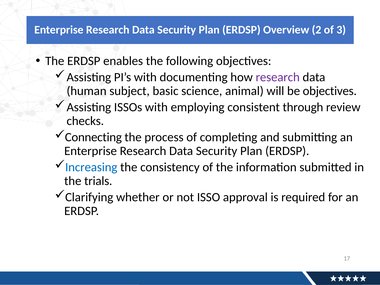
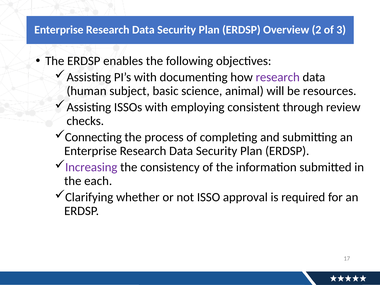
be objectives: objectives -> resources (330, 91)
Increasing colour: blue -> purple (91, 167)
trials: trials -> each (98, 181)
